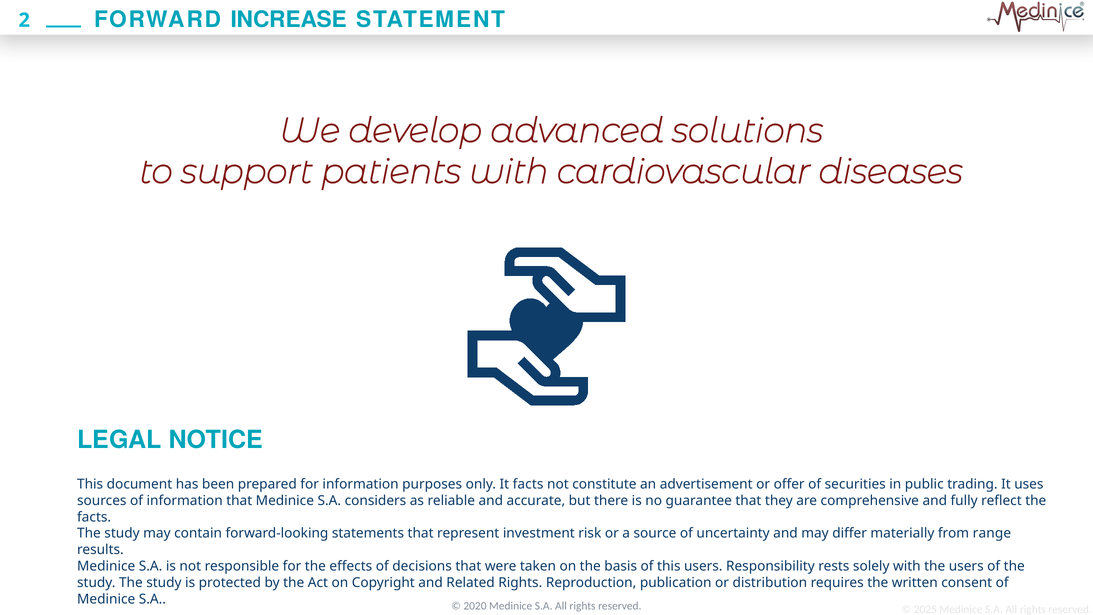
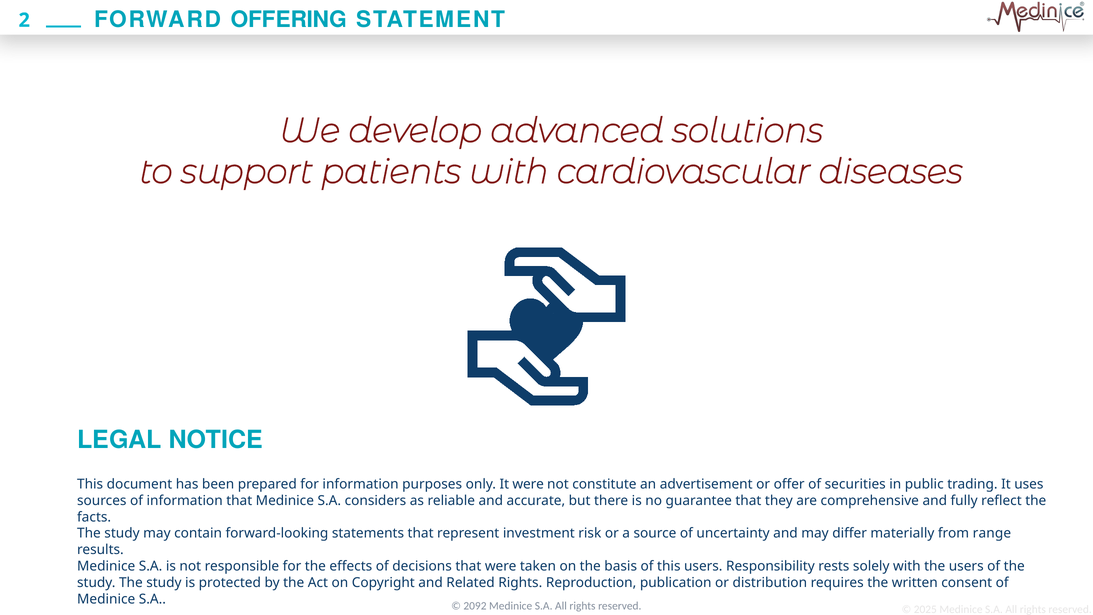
INCREASE: INCREASE -> OFFERING (289, 20)
It facts: facts -> were (528, 484)
2020: 2020 -> 2092 (475, 606)
